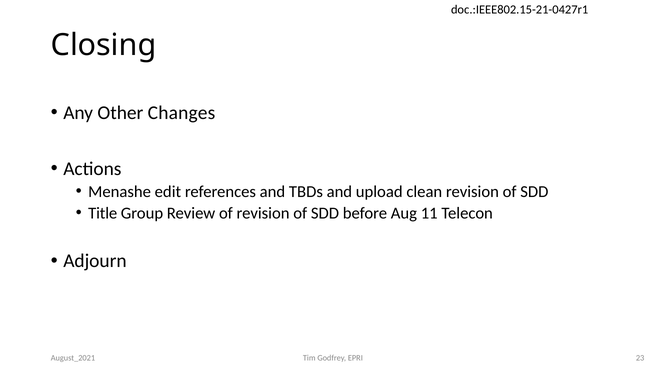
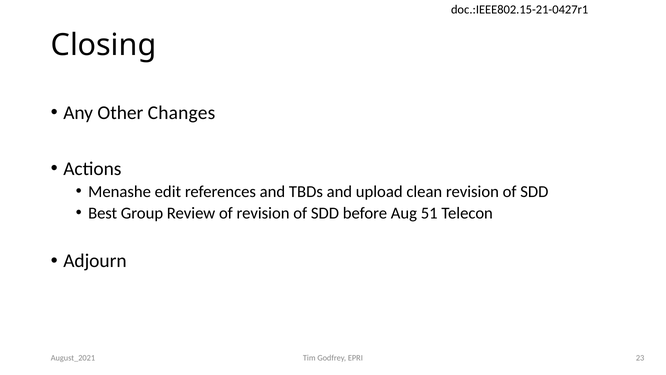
Title: Title -> Best (103, 213)
11: 11 -> 51 (429, 213)
